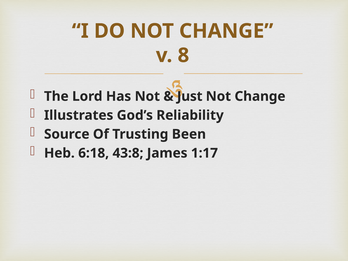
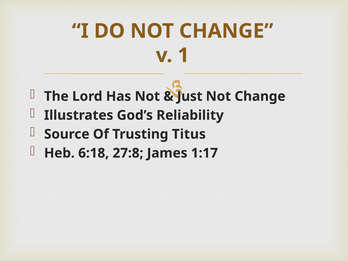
8: 8 -> 1 (183, 55)
Been: Been -> Titus (189, 134)
43:8: 43:8 -> 27:8 (128, 153)
